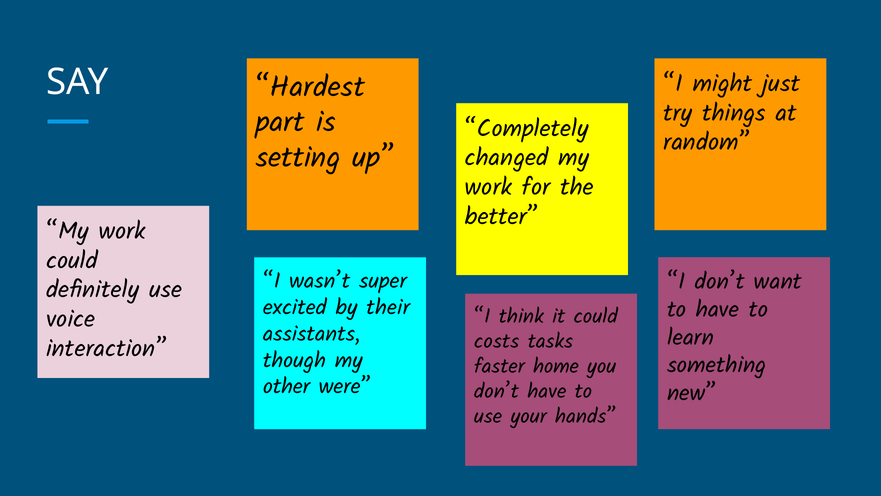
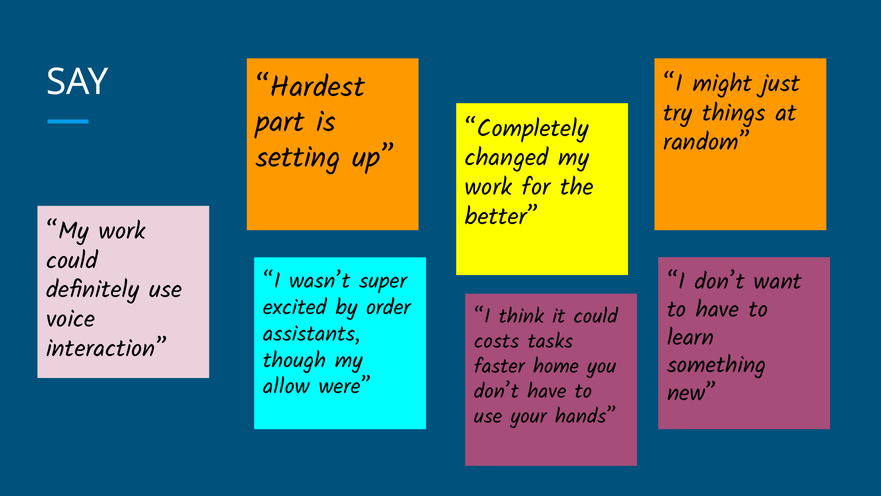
their: their -> order (388, 307)
other: other -> allow (286, 386)
